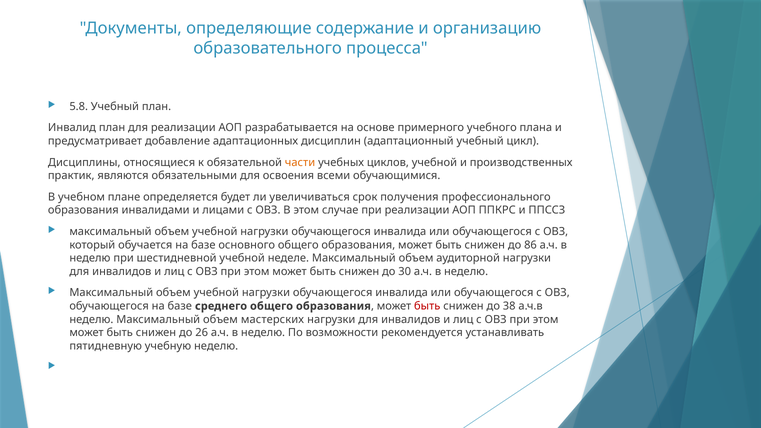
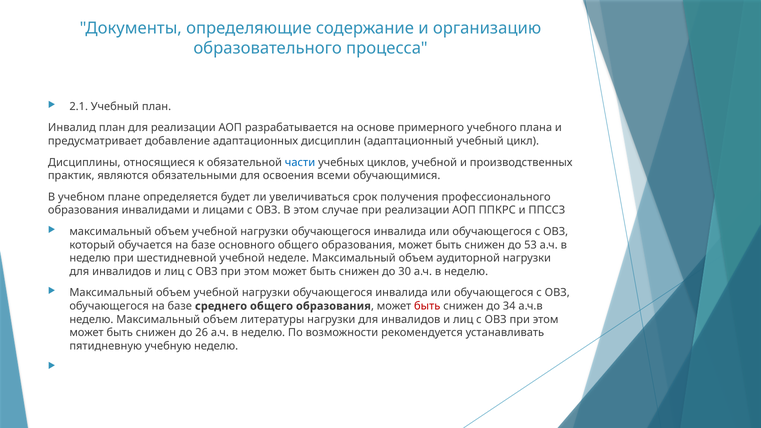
5.8: 5.8 -> 2.1 (79, 107)
части colour: orange -> blue (300, 162)
86: 86 -> 53 (530, 245)
38: 38 -> 34 (509, 306)
мастерских: мастерских -> литературы (272, 319)
